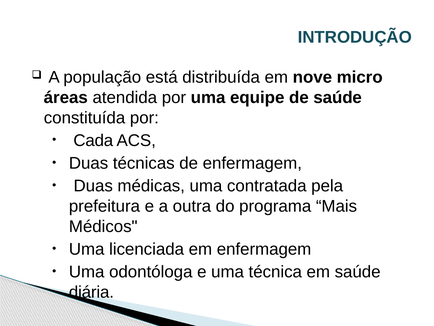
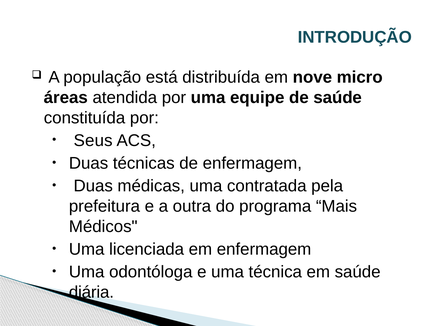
Cada: Cada -> Seus (93, 140)
